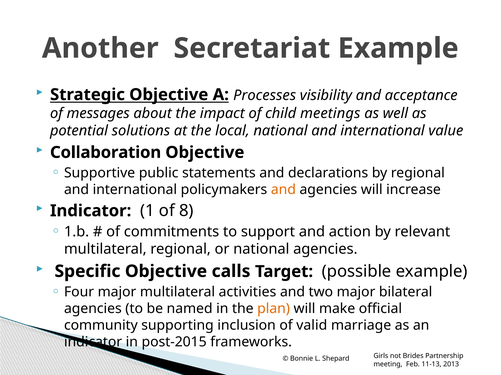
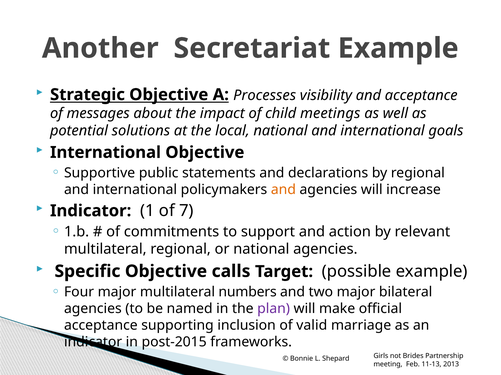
value: value -> goals (446, 131)
Collaboration: Collaboration -> International (106, 153)
8: 8 -> 7 (186, 211)
activities: activities -> numbers (248, 293)
plan colour: orange -> purple (274, 309)
community: community -> acceptance (101, 326)
